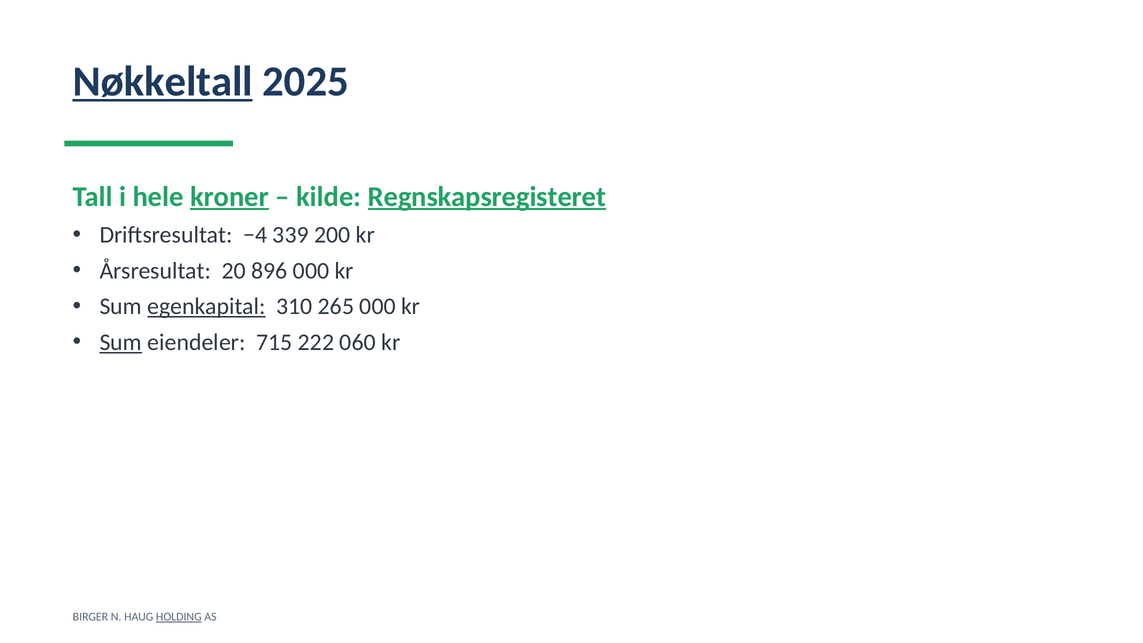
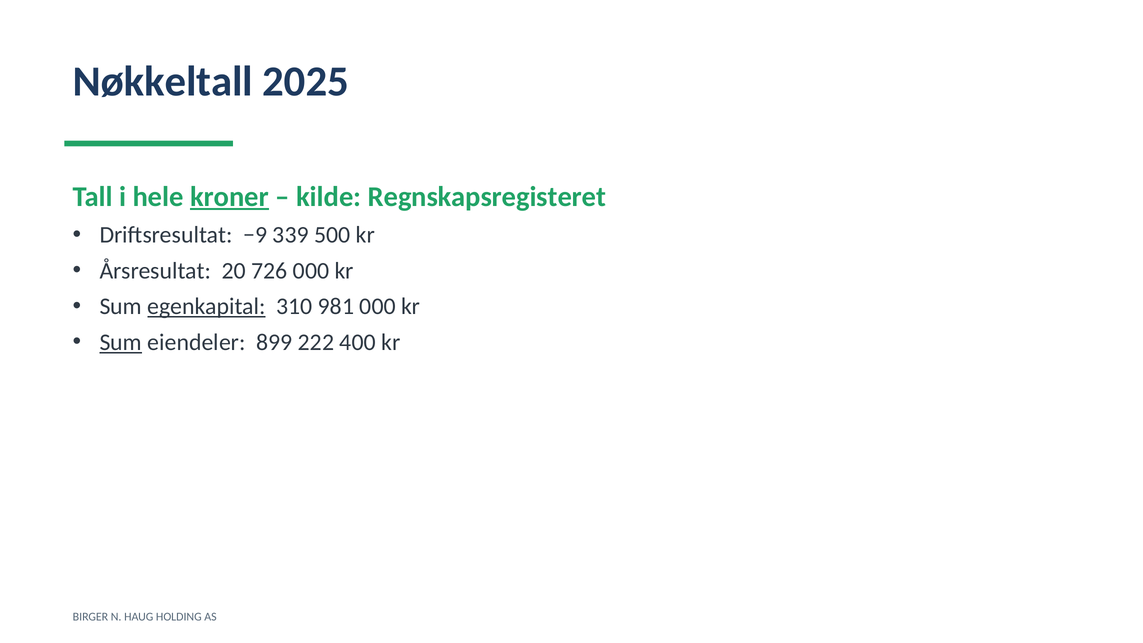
Nøkkeltall underline: present -> none (163, 82)
Regnskapsregisteret underline: present -> none (487, 197)
−4: −4 -> −9 (255, 235)
200: 200 -> 500 (332, 235)
896: 896 -> 726 (269, 271)
265: 265 -> 981 (336, 307)
715: 715 -> 899 (274, 342)
060: 060 -> 400 (358, 342)
HOLDING underline: present -> none (179, 617)
